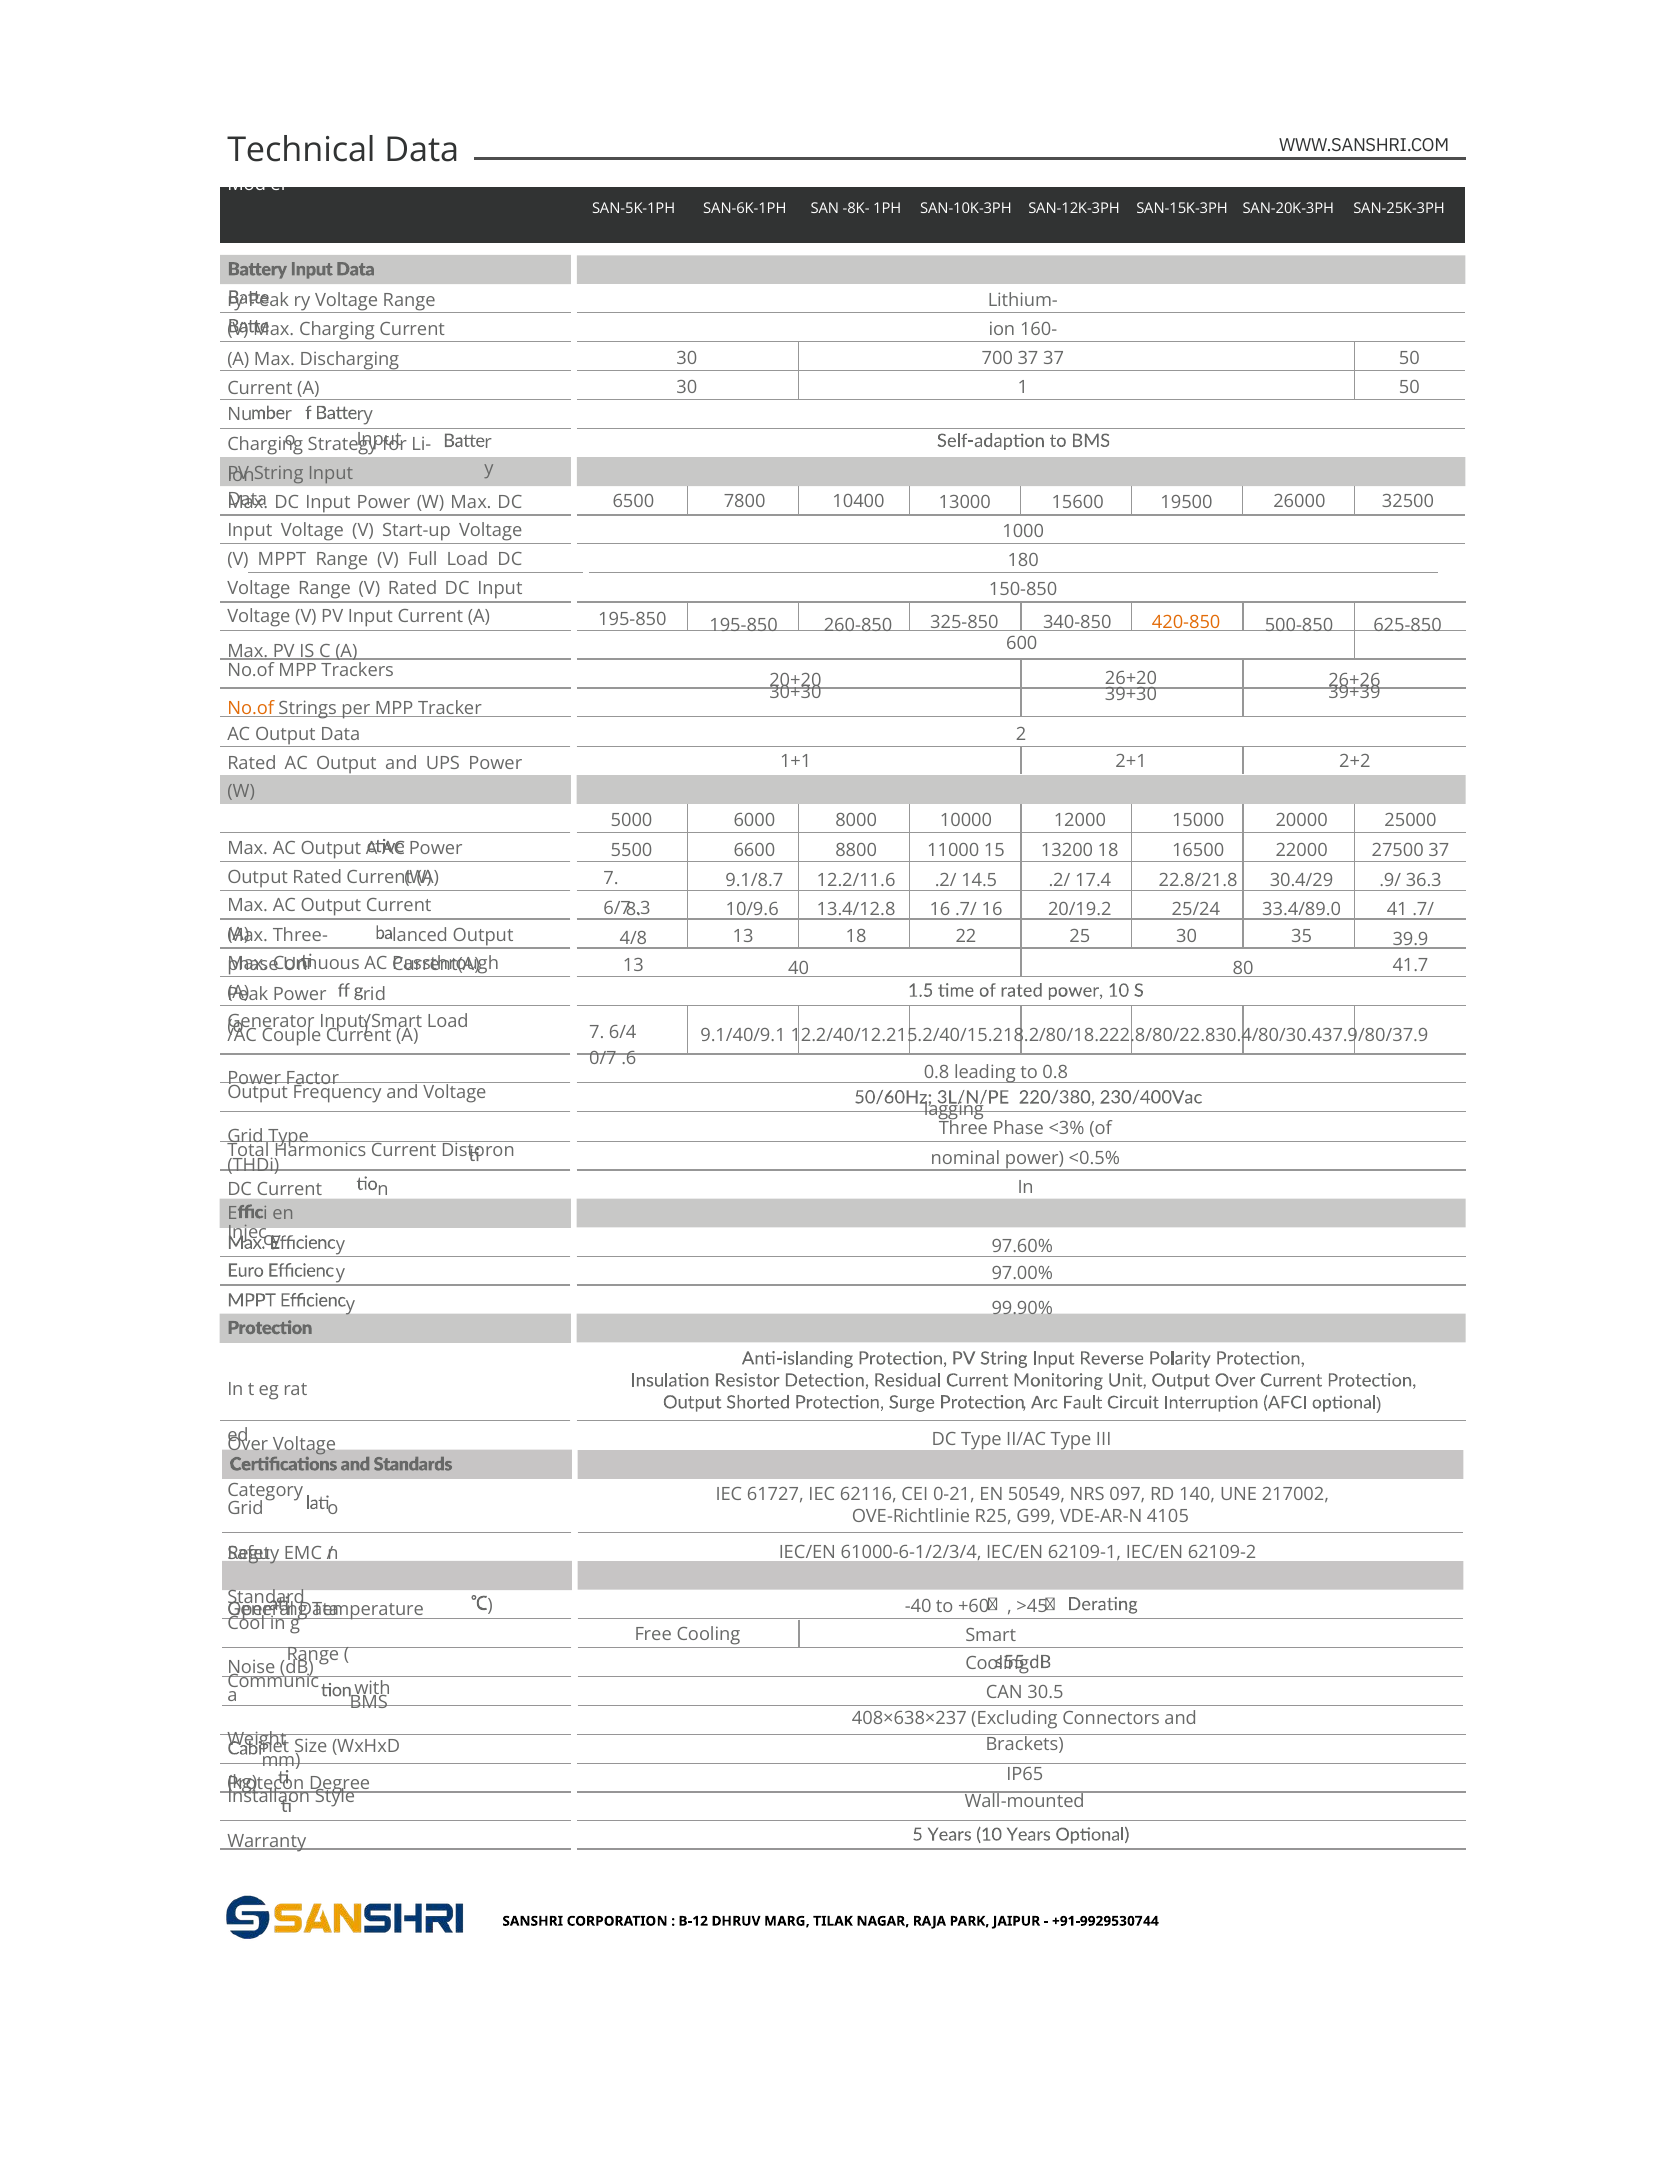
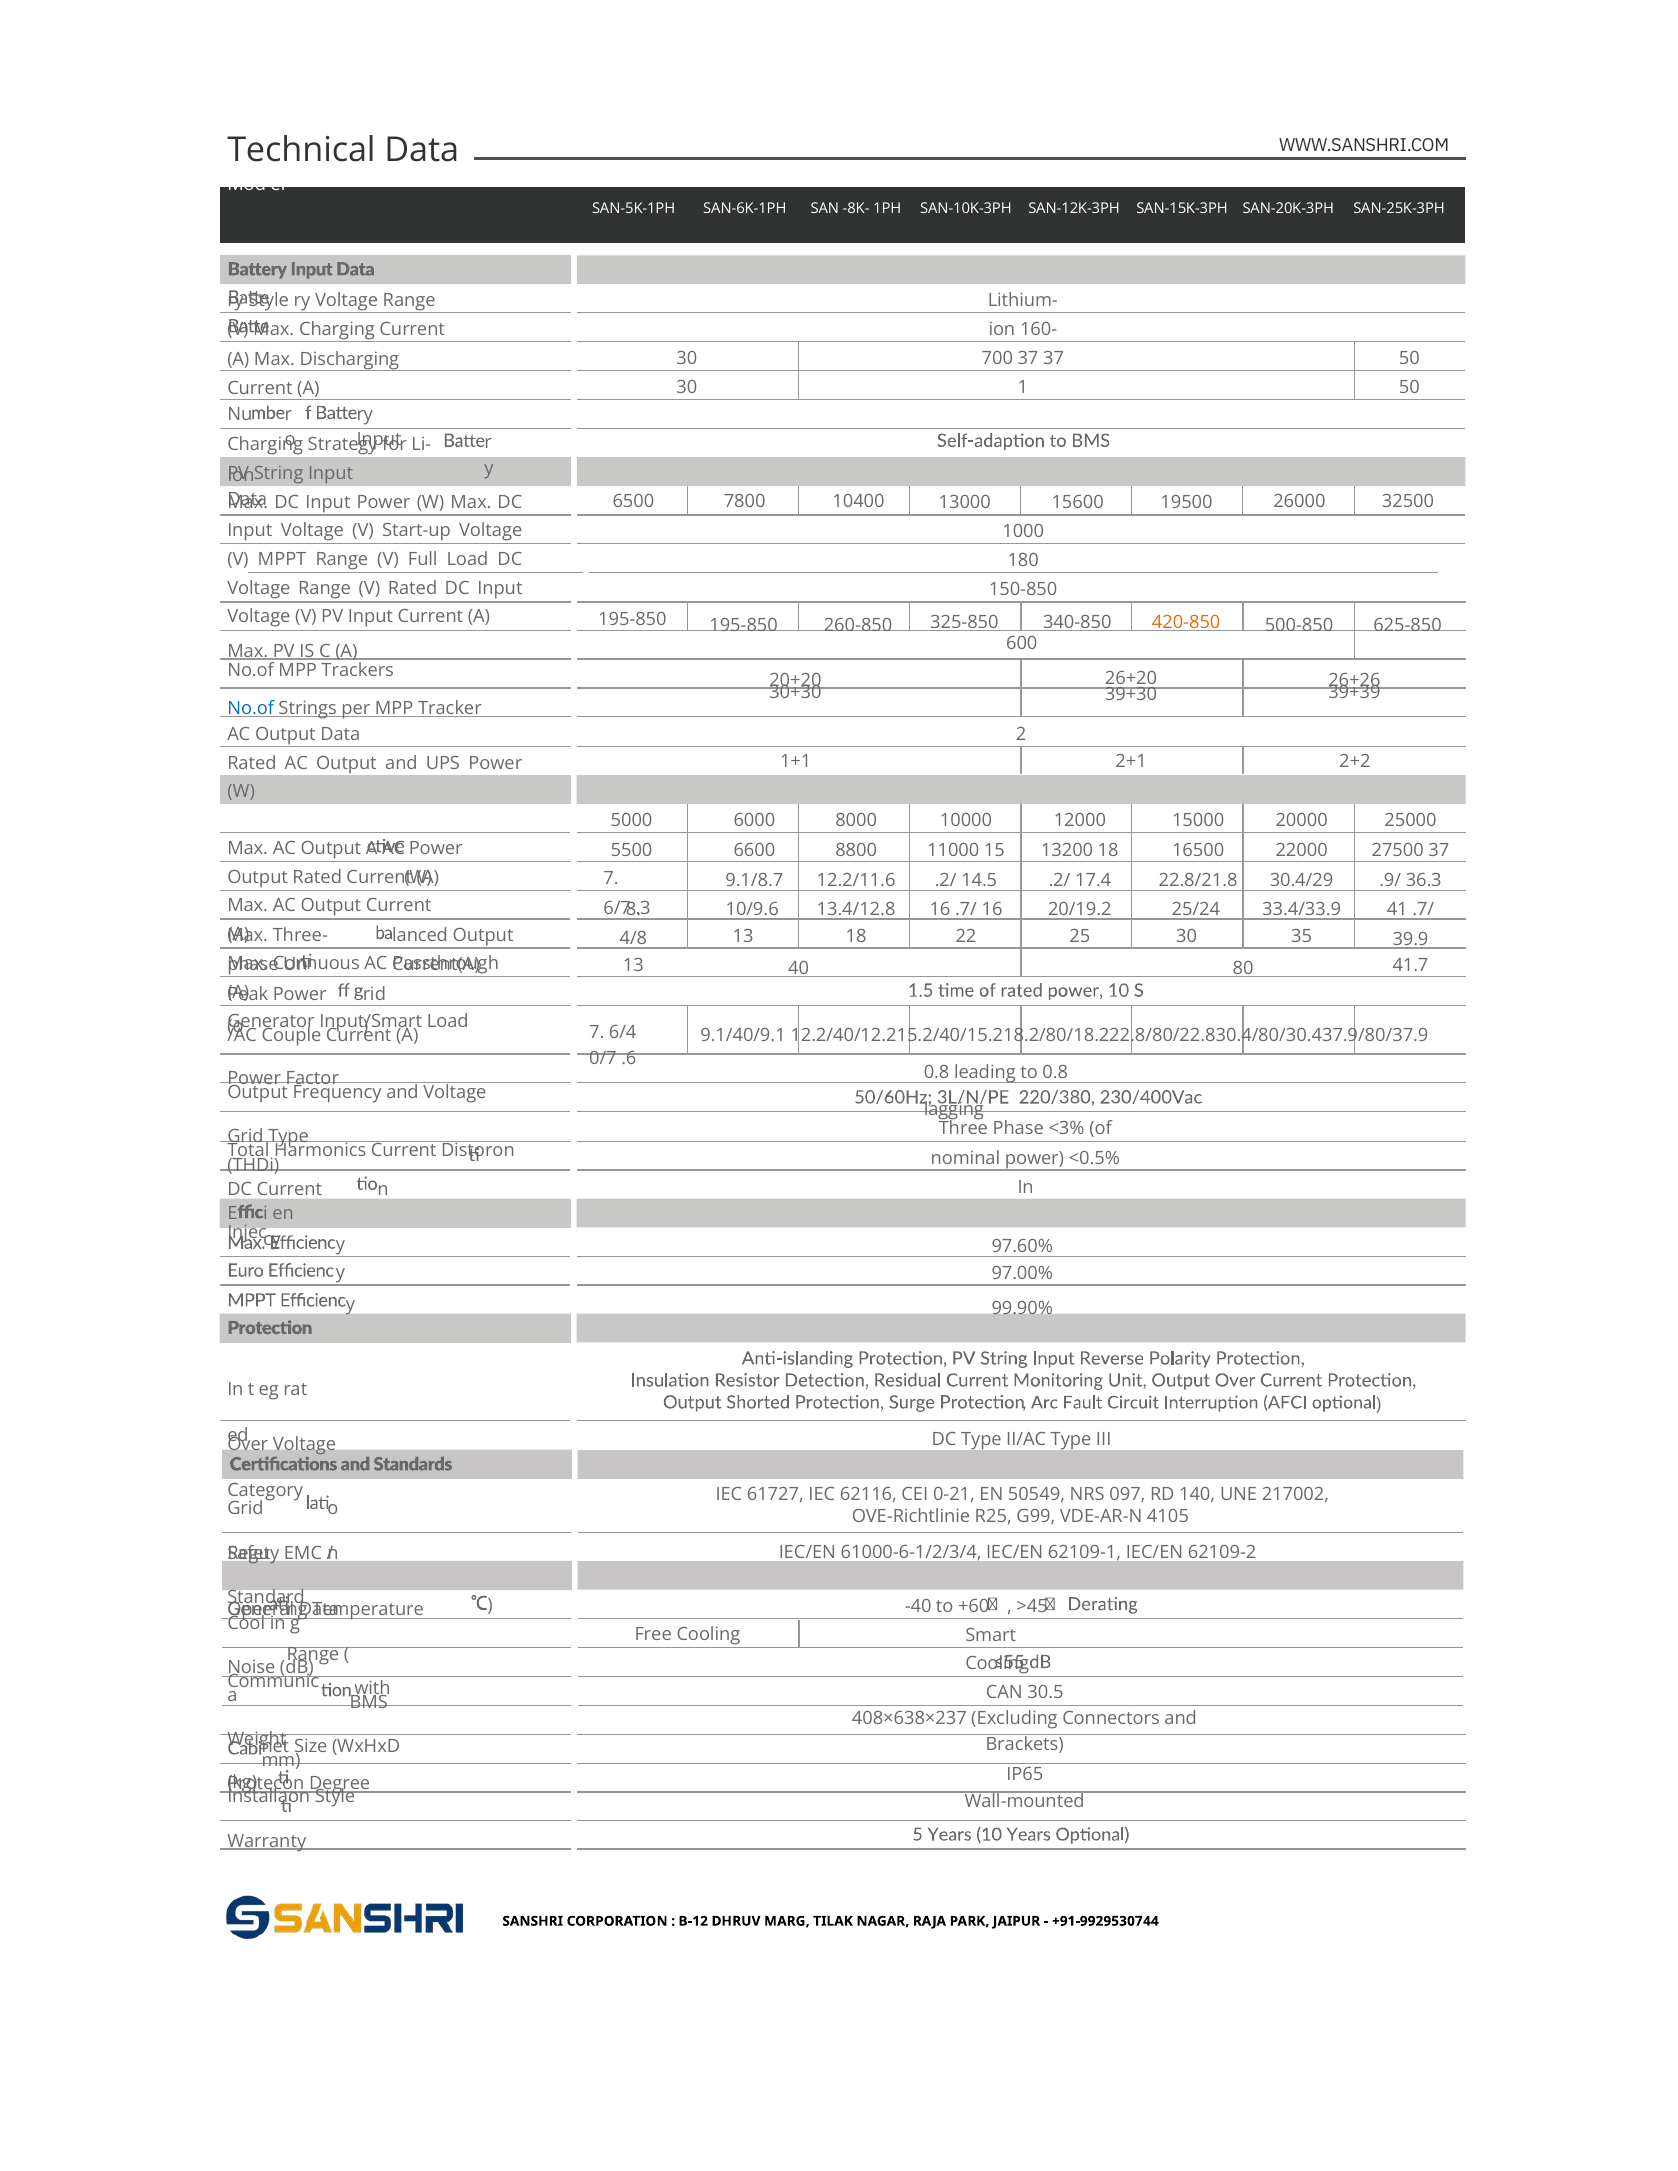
ry Peak: Peak -> Style (269, 301)
No.of colour: orange -> blue (251, 709)
33.4/89.0: 33.4/89.0 -> 33.4/33.9 (1302, 910)
